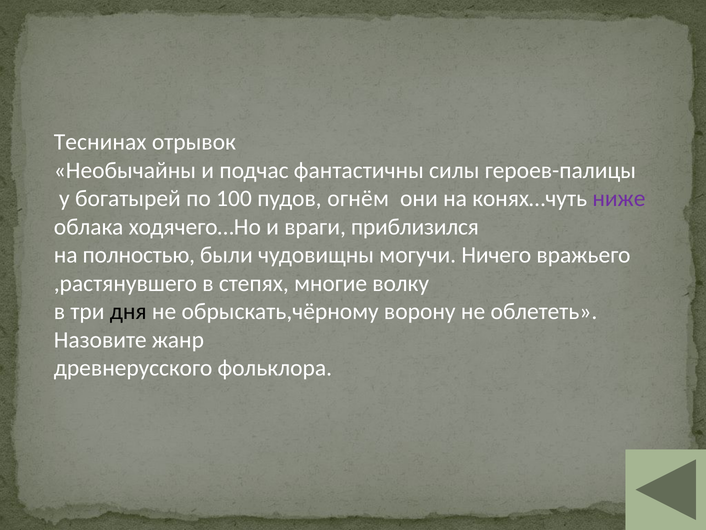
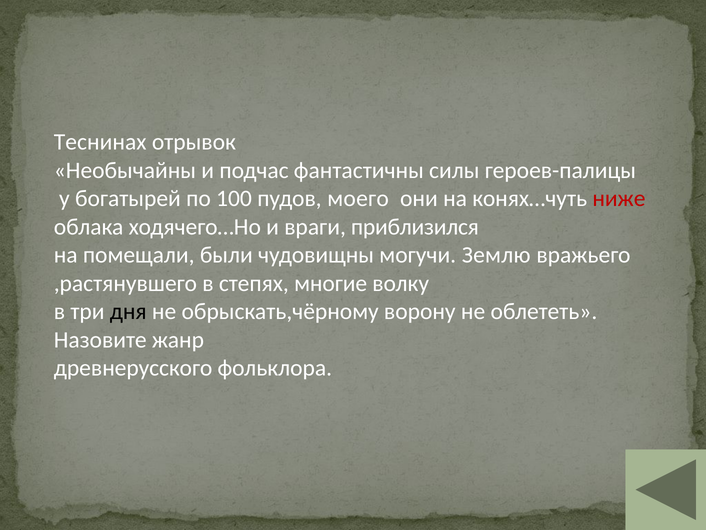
огнём: огнём -> моего (358, 198)
ниже colour: purple -> red (619, 198)
полностью: полностью -> помещали (139, 255)
Ничего: Ничего -> Землю (496, 255)
